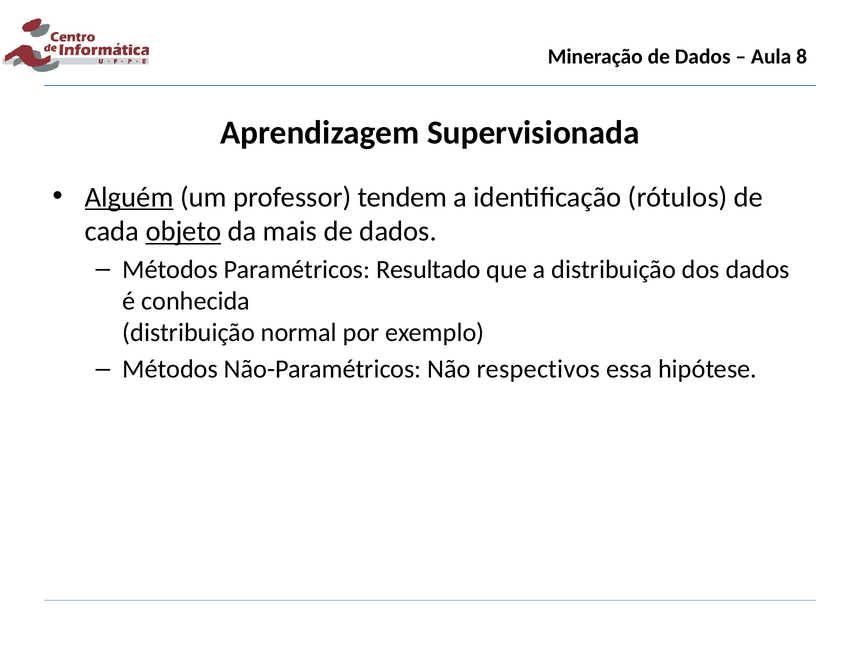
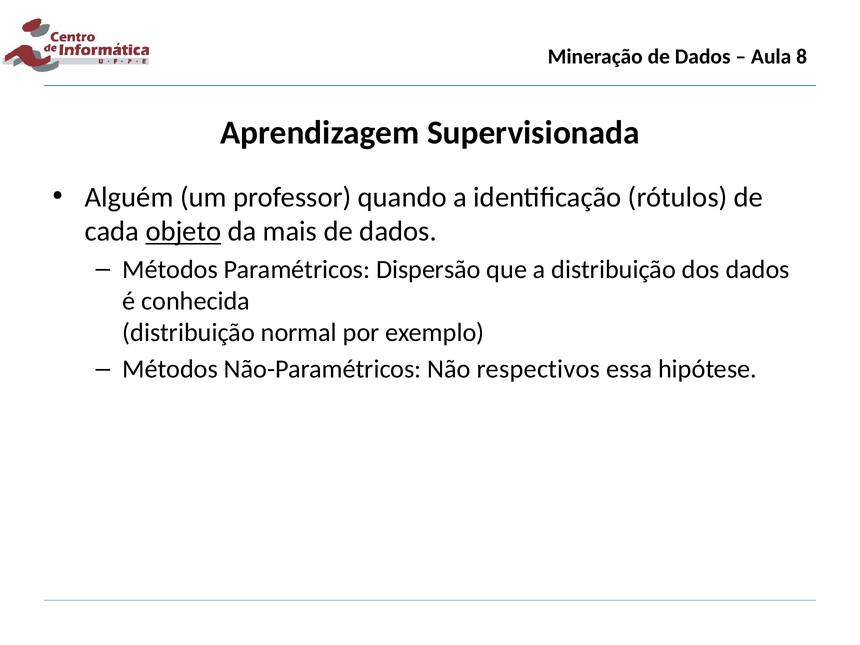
Alguém underline: present -> none (129, 197)
tendem: tendem -> quando (402, 197)
Resultado: Resultado -> Dispersão (428, 269)
